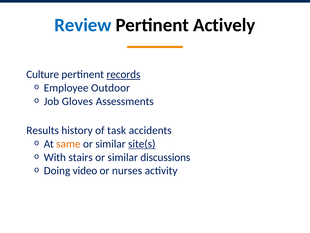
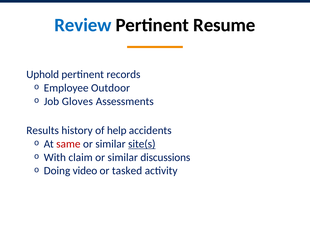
Actively: Actively -> Resume (224, 25)
Culture: Culture -> Uphold (43, 74)
records underline: present -> none (123, 74)
task: task -> help (117, 130)
same colour: orange -> red (68, 144)
stairs: stairs -> claim (81, 157)
nurses: nurses -> tasked (127, 170)
